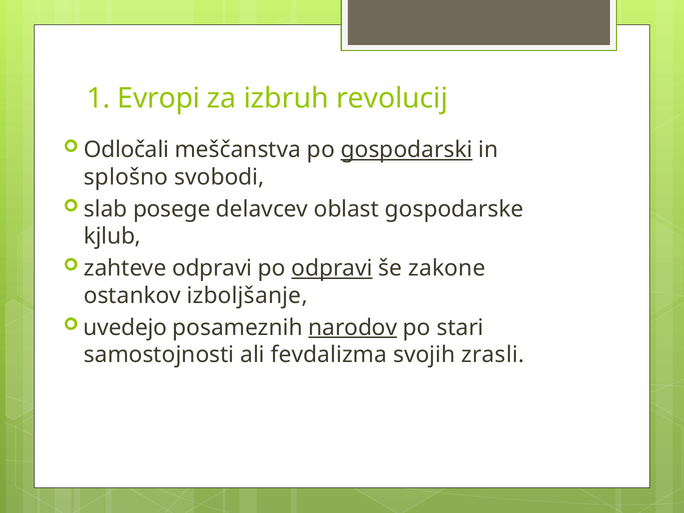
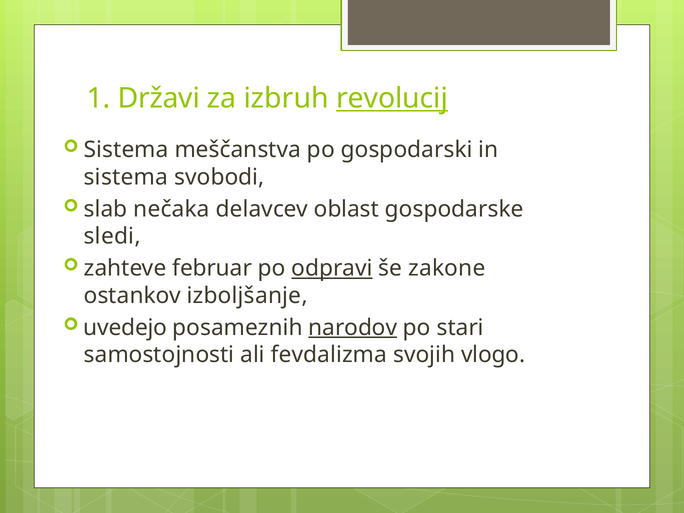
Evropi: Evropi -> Državi (159, 98)
revolucij underline: none -> present (392, 98)
Odločali: Odločali -> Sistema (126, 150)
gospodarski underline: present -> none (407, 150)
splošno: splošno -> sistema (126, 177)
posege: posege -> nečaka (172, 209)
kjlub: kjlub -> sledi (112, 236)
zahteve odpravi: odpravi -> februar (212, 268)
zrasli: zrasli -> vlogo (493, 355)
